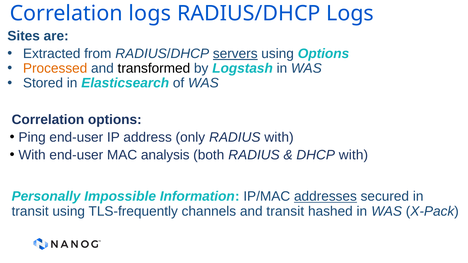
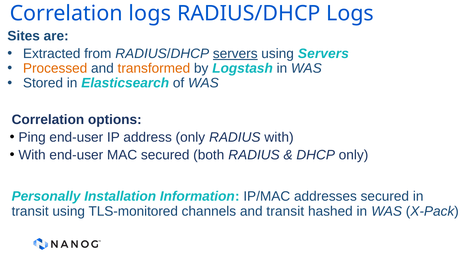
using Options: Options -> Servers (323, 54)
transformed colour: black -> orange (154, 68)
MAC analysis: analysis -> secured (165, 155)
DHCP with: with -> only (354, 155)
Impossible: Impossible -> Installation (120, 197)
addresses underline: present -> none (325, 197)
TLS-frequently: TLS-frequently -> TLS-monitored (133, 211)
